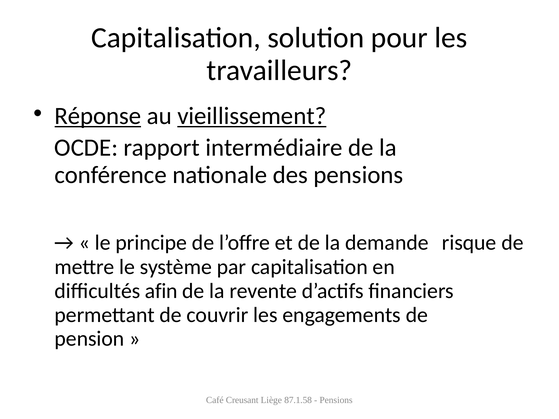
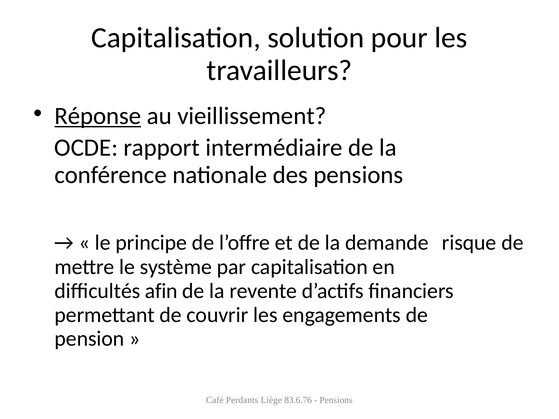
vieillissement underline: present -> none (252, 116)
Creusant: Creusant -> Perdants (242, 400)
87.1.58: 87.1.58 -> 83.6.76 (298, 400)
